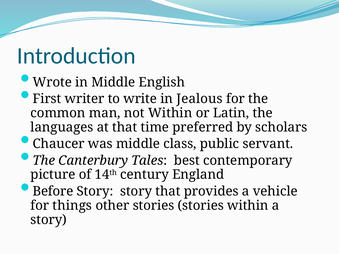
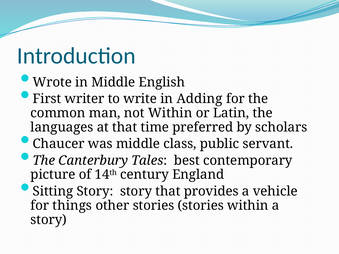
Jealous: Jealous -> Adding (199, 99)
Before: Before -> Sitting (53, 191)
